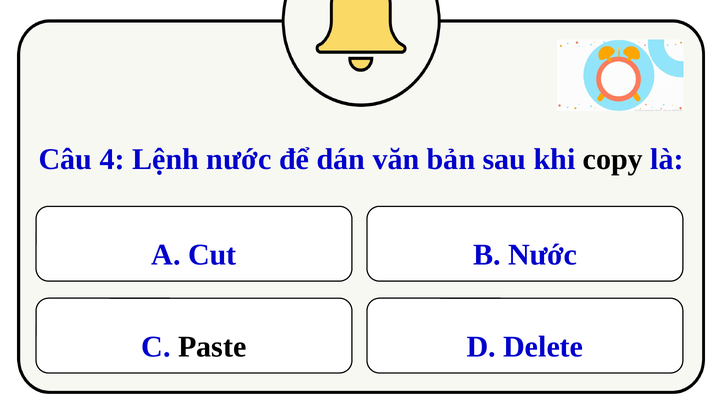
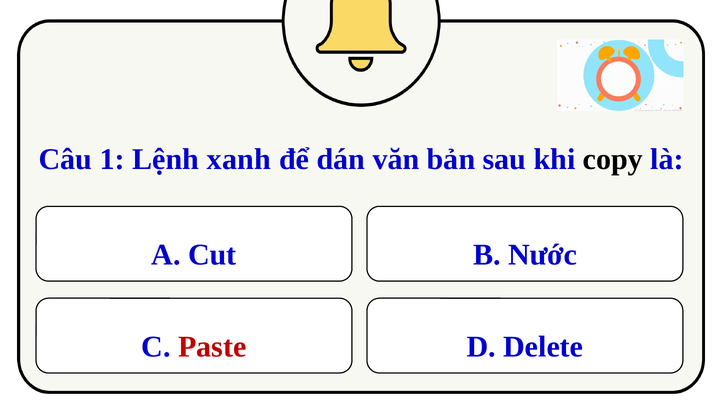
4: 4 -> 1 (112, 159)
Lệnh nước: nước -> xanh (239, 159)
Paste colour: black -> red (212, 347)
